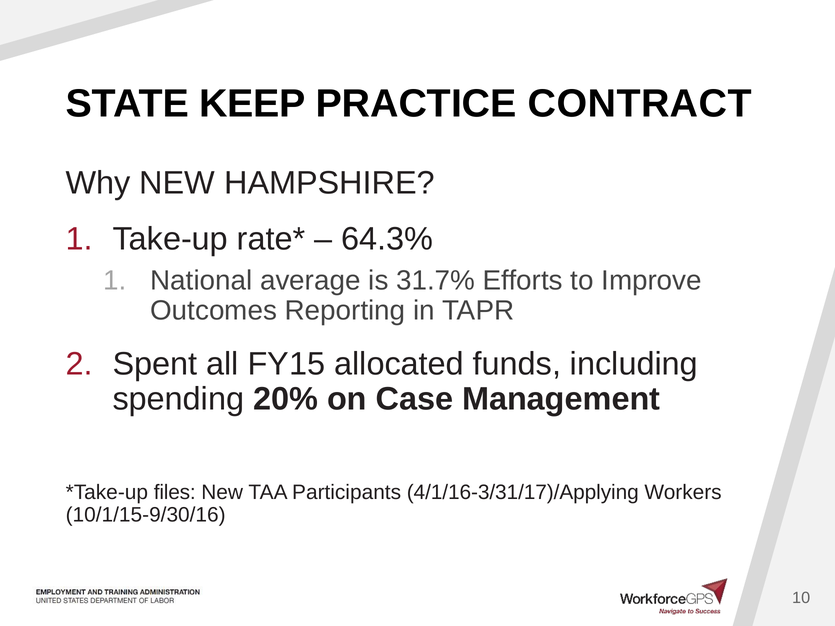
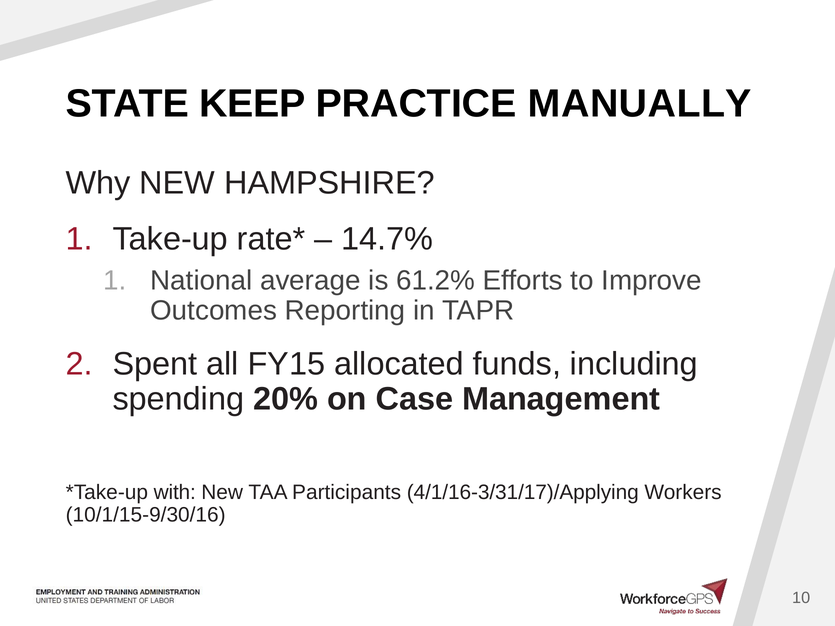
CONTRACT: CONTRACT -> MANUALLY (640, 104)
64.3%: 64.3% -> 14.7% (387, 239)
31.7%: 31.7% -> 61.2% (436, 281)
files: files -> with (175, 492)
